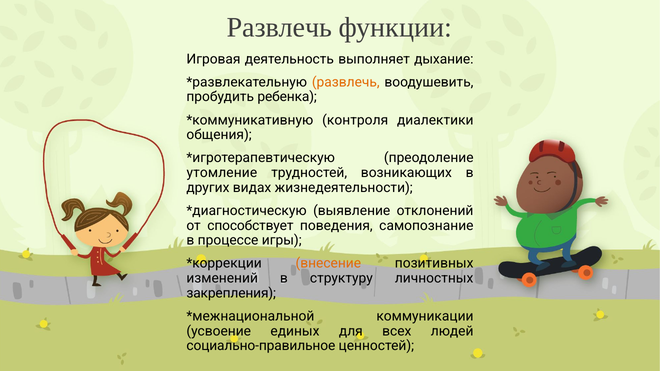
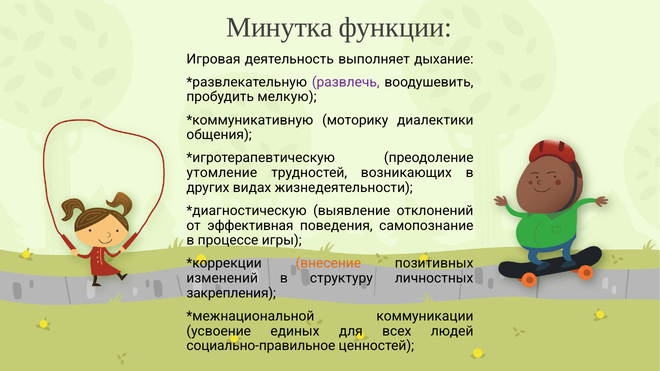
Развлечь: Развлечь -> Минутка (279, 28)
развлечь colour: orange -> purple (346, 82)
ребенка: ребенка -> мелкую (287, 97)
контроля: контроля -> моторику (355, 120)
способствует: способствует -> эффективная (250, 226)
